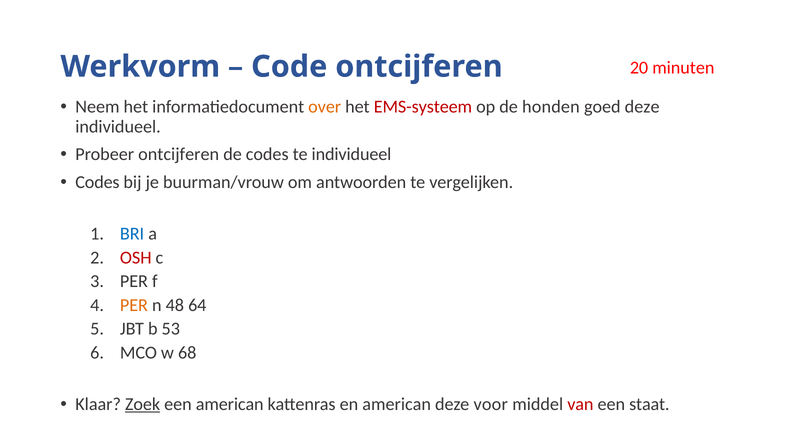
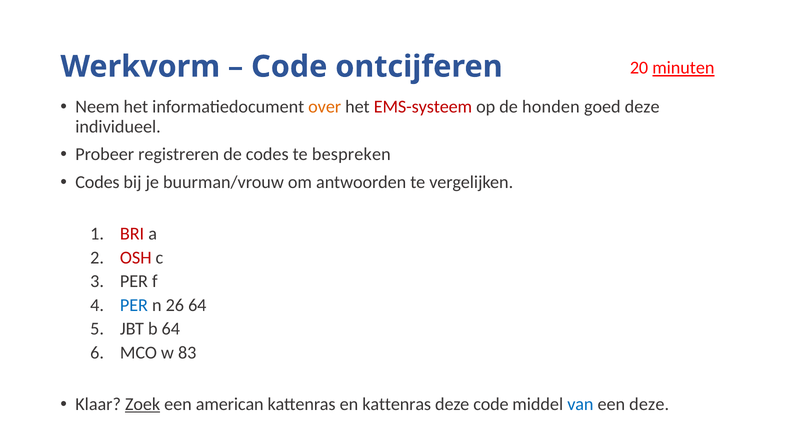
minuten underline: none -> present (683, 68)
Probeer ontcijferen: ontcijferen -> registreren (179, 154)
te individueel: individueel -> bespreken (351, 154)
BRI colour: blue -> red (132, 234)
PER colour: orange -> blue (134, 305)
48: 48 -> 26 (175, 305)
b 53: 53 -> 64 (171, 329)
68: 68 -> 83 (187, 353)
en american: american -> kattenras (397, 404)
deze voor: voor -> code (491, 404)
van colour: red -> blue (580, 404)
een staat: staat -> deze (649, 404)
